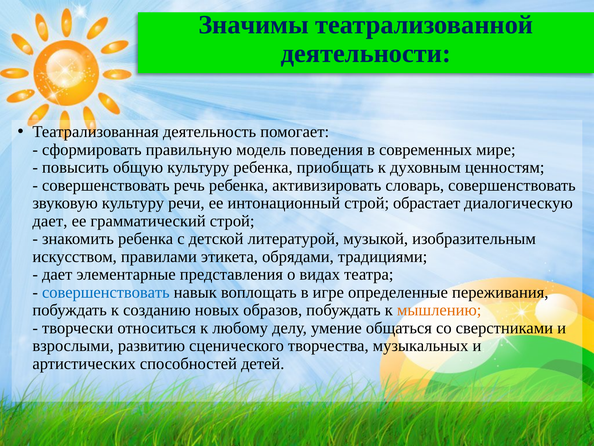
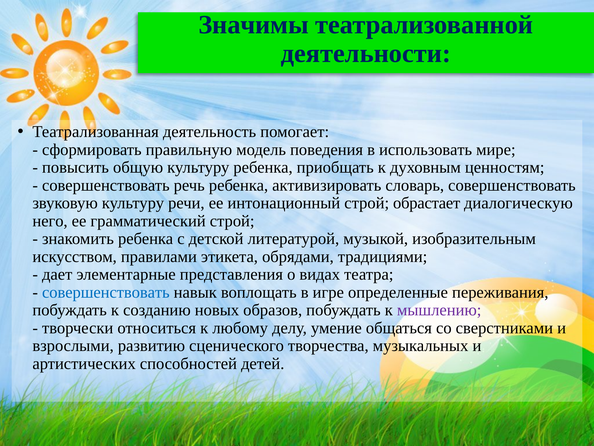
современных: современных -> использовать (426, 149)
дает: дает -> него (50, 221)
мышлению colour: orange -> purple (439, 310)
